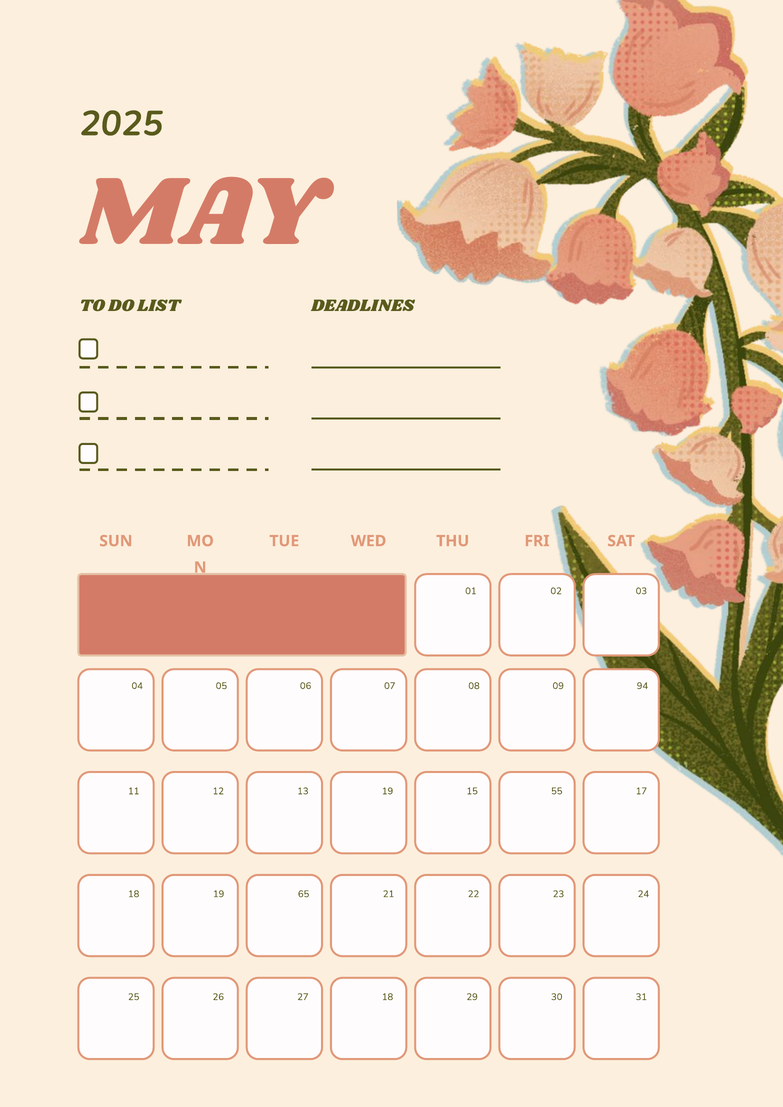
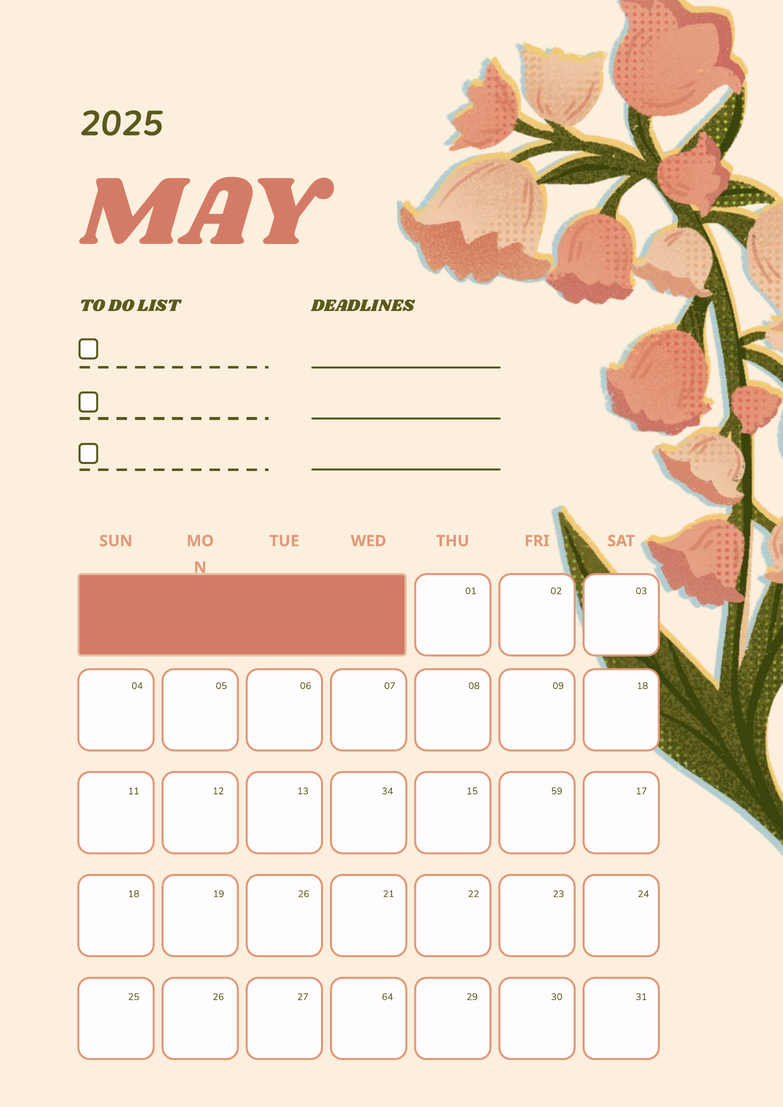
09 94: 94 -> 18 (642, 687)
13 19: 19 -> 34 (388, 792)
55: 55 -> 59 (557, 792)
19 65: 65 -> 26 (304, 895)
27 18: 18 -> 64 (388, 998)
